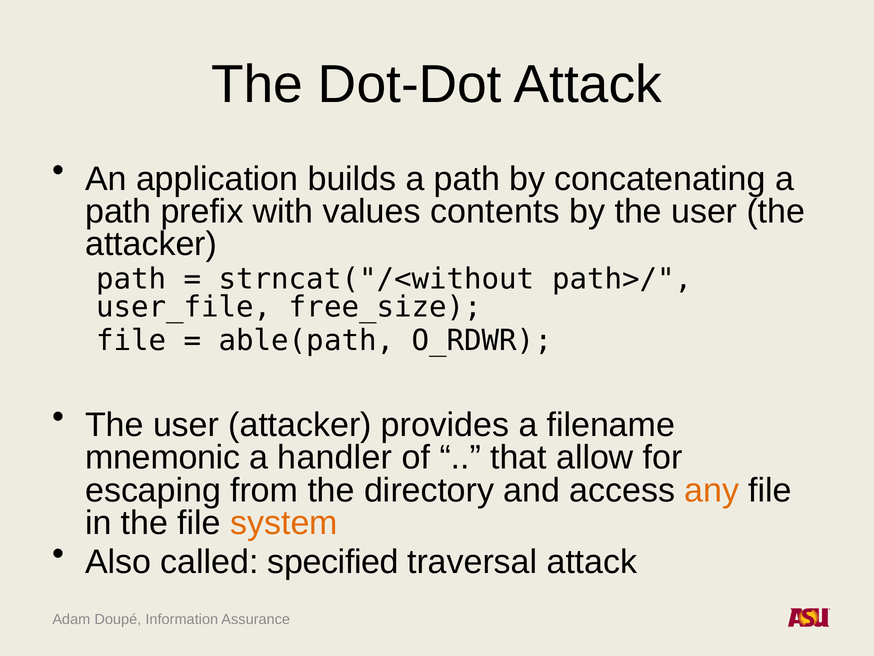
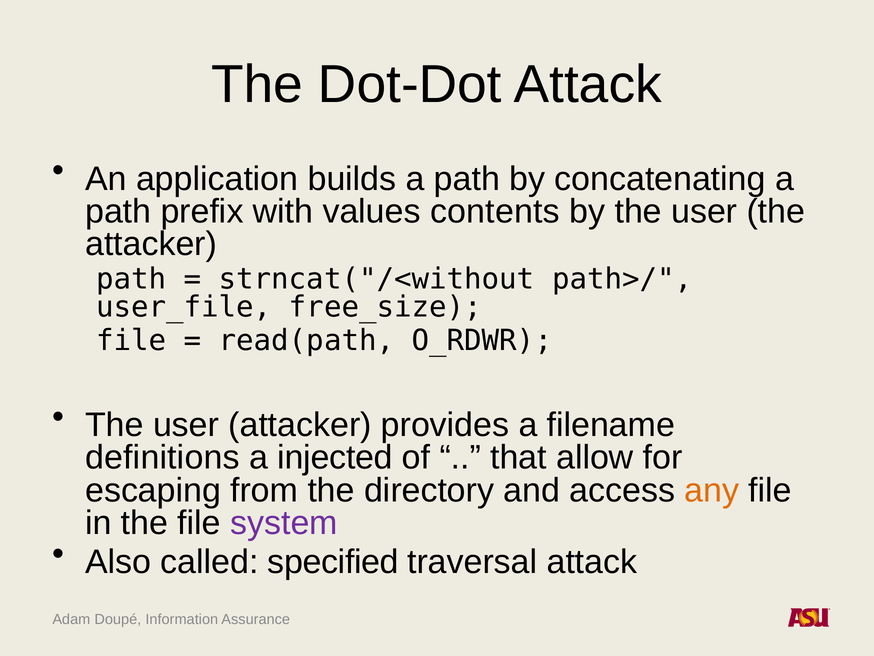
able(path: able(path -> read(path (306, 340)
mnemonic: mnemonic -> definitions (162, 457)
handler: handler -> injected (335, 457)
system colour: orange -> purple (284, 523)
